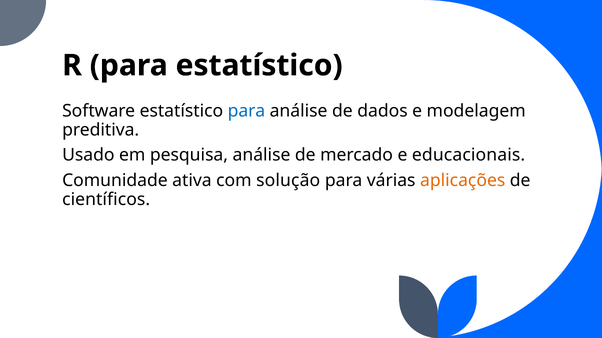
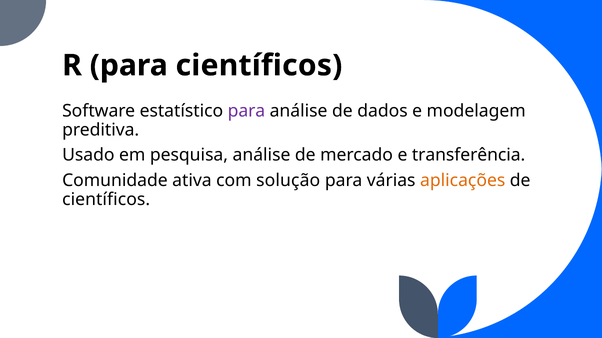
para estatístico: estatístico -> científicos (259, 66)
para colour: blue -> purple (246, 111)
educacionais: educacionais -> transferência (469, 155)
